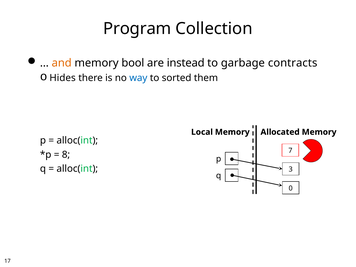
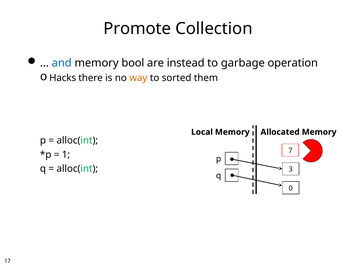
Program: Program -> Promote (137, 29)
and colour: orange -> blue (62, 63)
contracts: contracts -> operation (293, 63)
Hides: Hides -> Hacks (63, 78)
way colour: blue -> orange (138, 78)
8: 8 -> 1 (66, 155)
